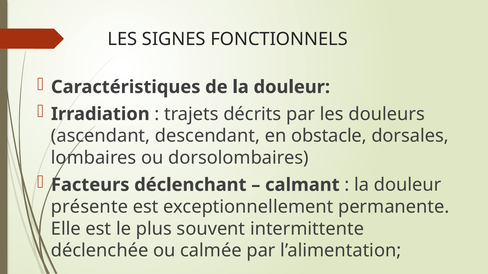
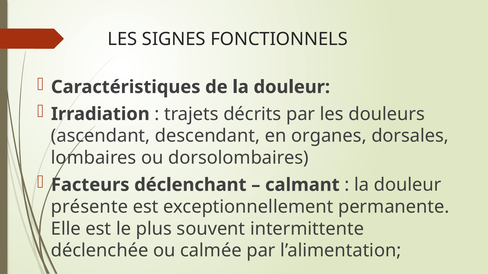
obstacle: obstacle -> organes (329, 136)
